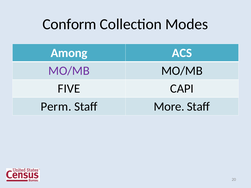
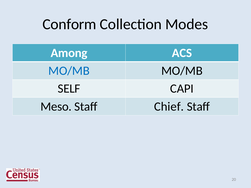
MO/MB colour: purple -> blue (69, 71)
FIVE: FIVE -> SELF (69, 89)
Perm: Perm -> Meso (56, 107)
More: More -> Chief (169, 107)
